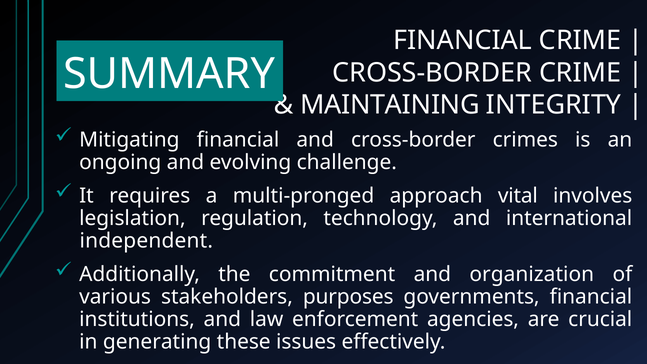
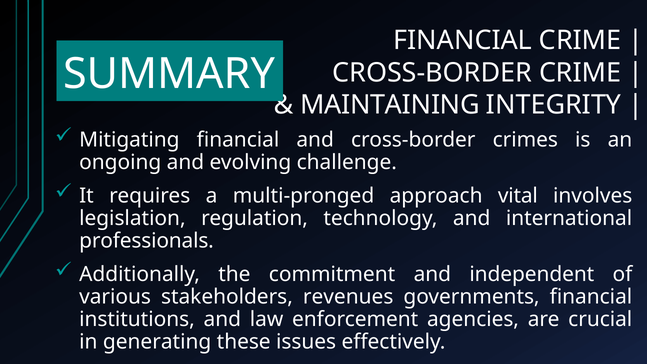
independent: independent -> professionals (147, 241)
organization: organization -> independent (532, 274)
purposes: purposes -> revenues (348, 297)
